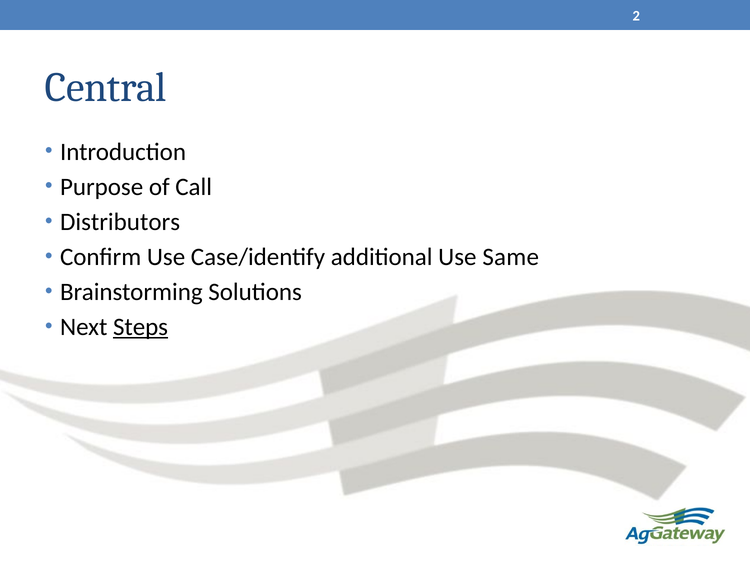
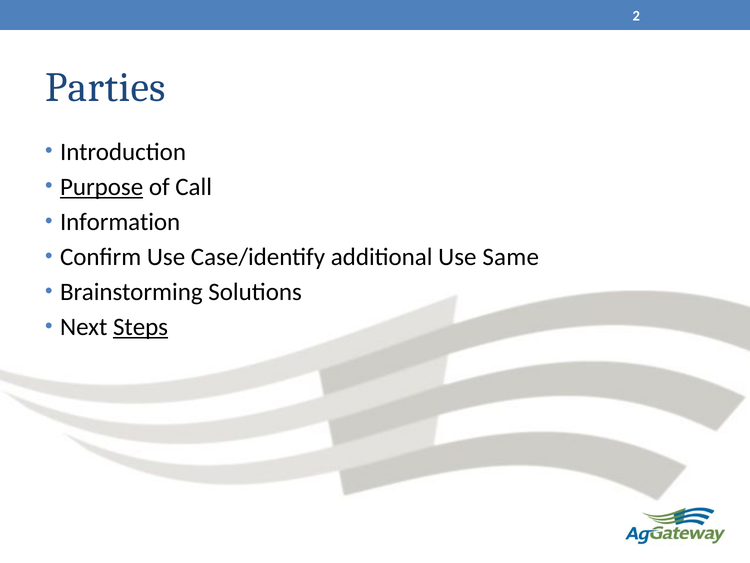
Central: Central -> Parties (105, 87)
Purpose underline: none -> present (102, 187)
Distributors: Distributors -> Information (120, 222)
